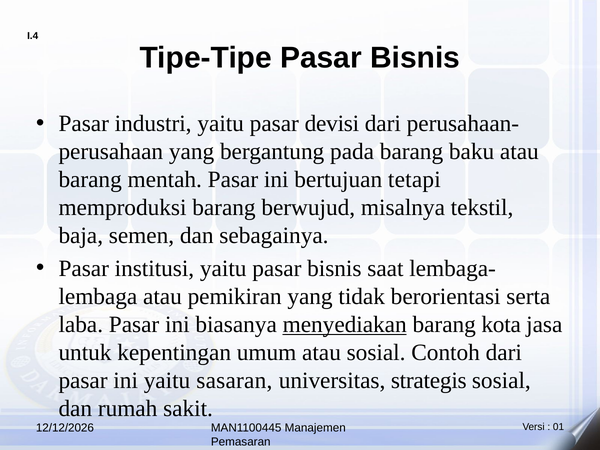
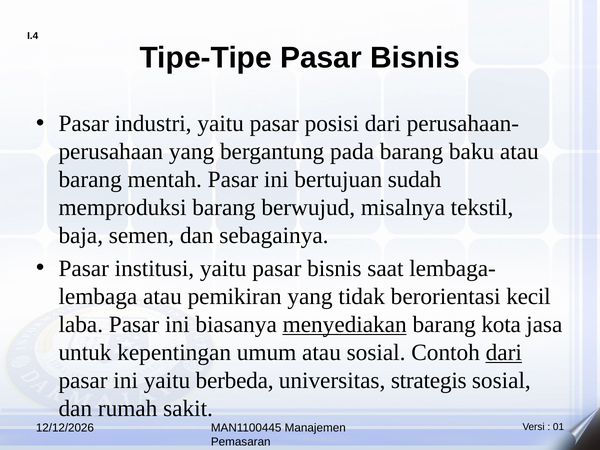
devisi: devisi -> posisi (332, 124)
tetapi: tetapi -> sudah (415, 180)
serta: serta -> kecil (528, 296)
dari underline: none -> present (504, 352)
sasaran: sasaran -> berbeda (235, 380)
